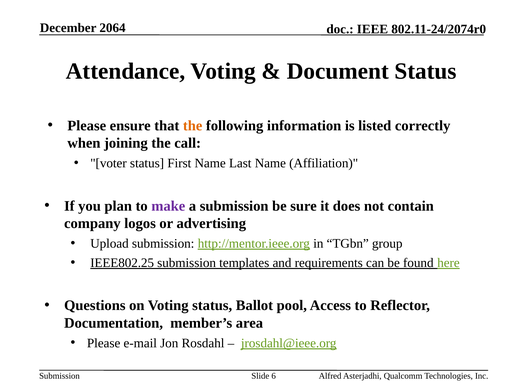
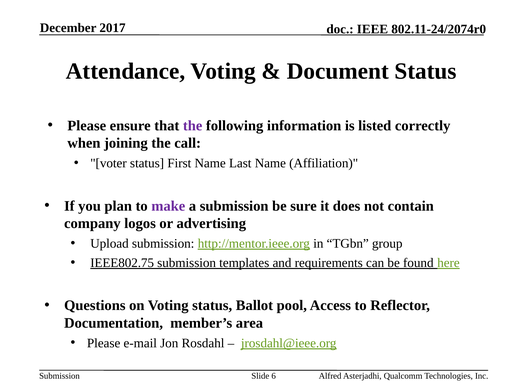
2064: 2064 -> 2017 (113, 28)
the colour: orange -> purple (193, 126)
IEEE802.25: IEEE802.25 -> IEEE802.75 (122, 263)
